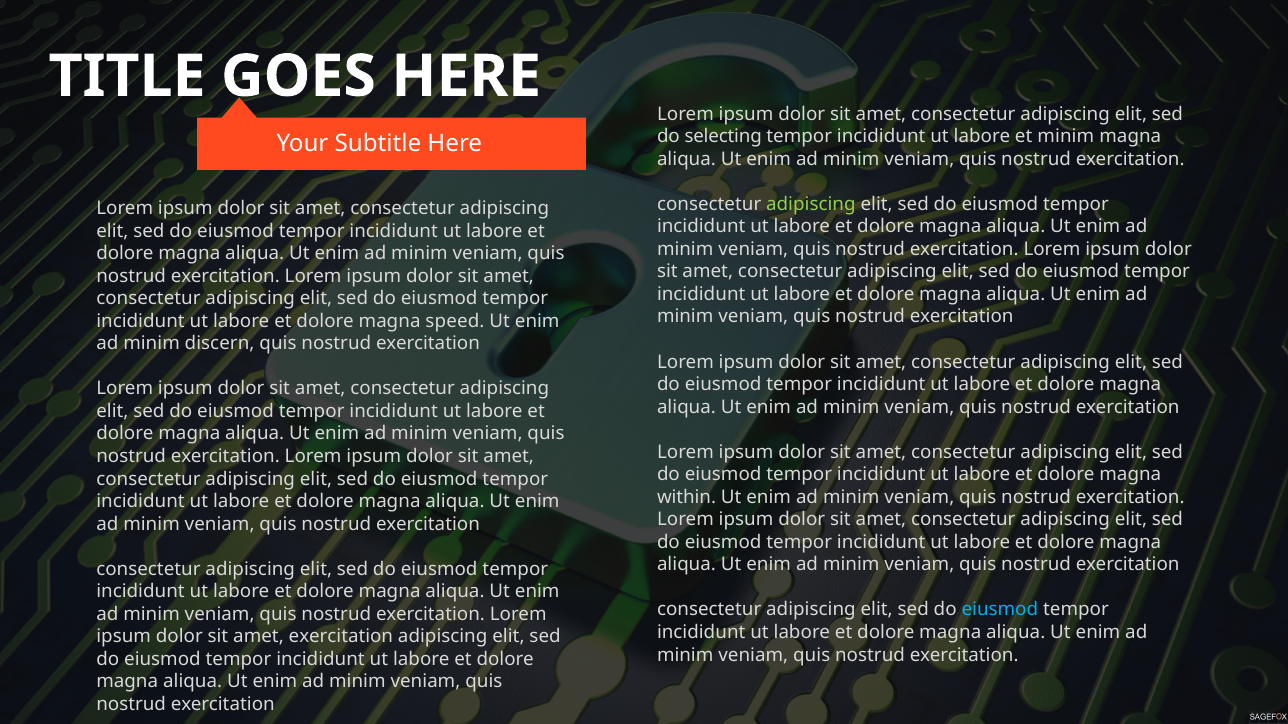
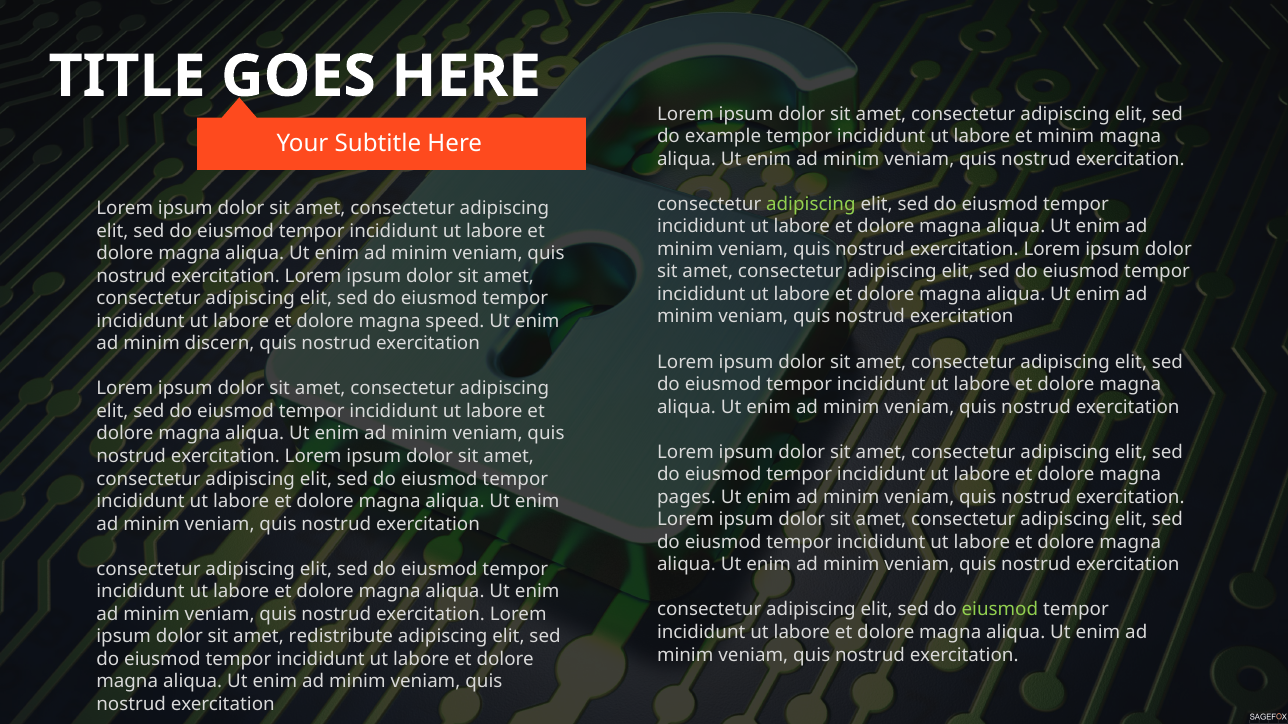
selecting: selecting -> example (723, 137)
within: within -> pages (686, 497)
eiusmod colour: light blue -> light green (1000, 610)
amet exercitation: exercitation -> redistribute (341, 637)
